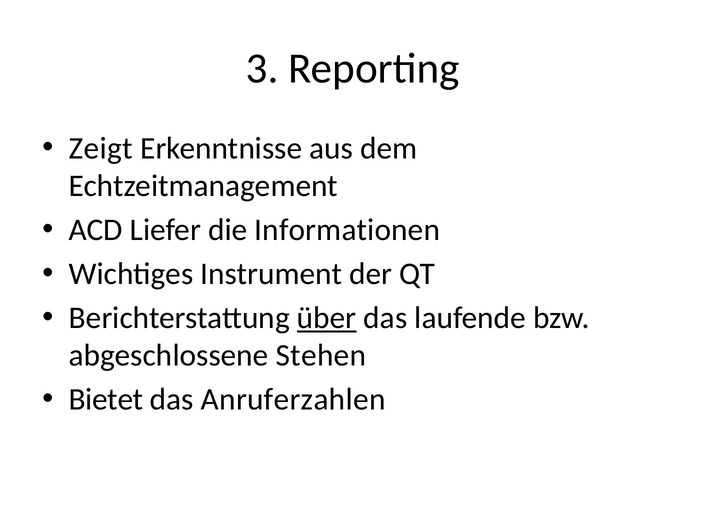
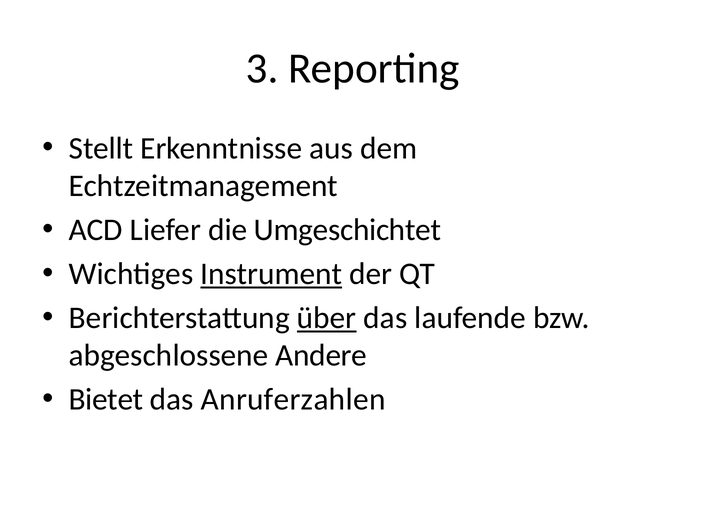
Zeigt: Zeigt -> Stellt (101, 148)
Informationen: Informationen -> Umgeschichtet (347, 230)
Instrument underline: none -> present (271, 274)
Stehen: Stehen -> Andere (321, 355)
